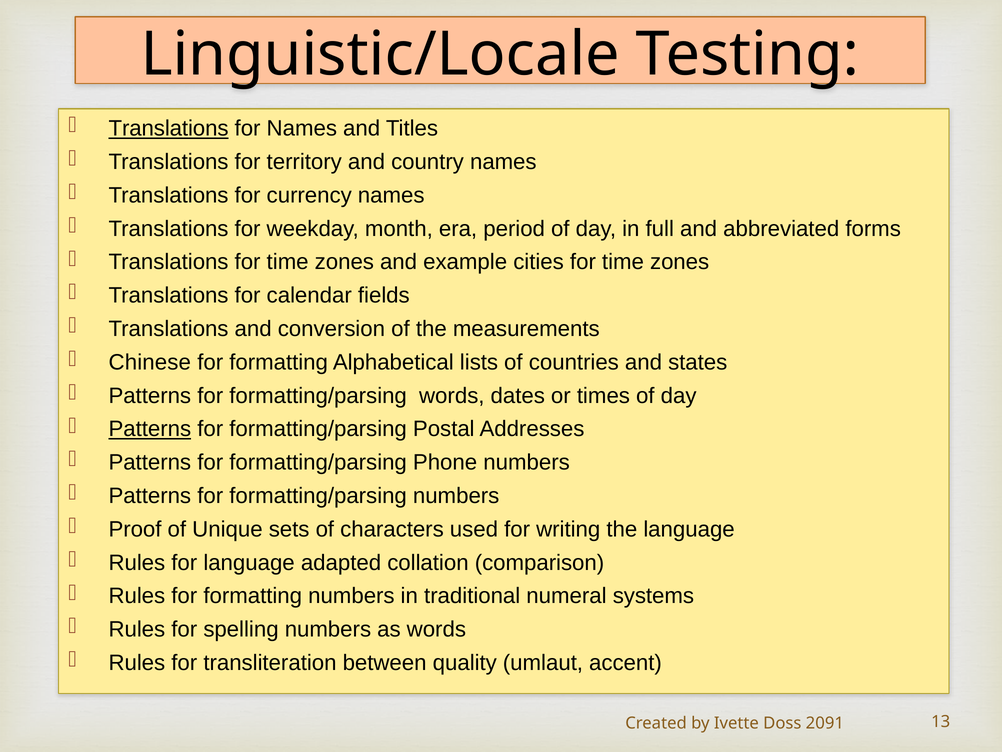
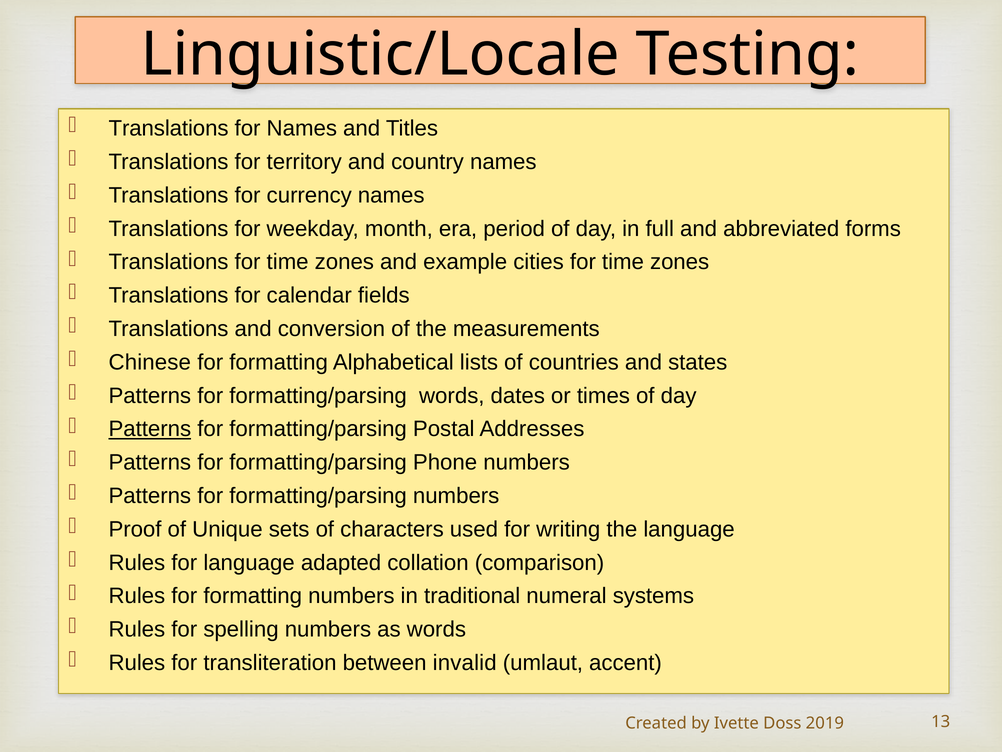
Translations underline: present -> none (169, 128)
quality: quality -> invalid (465, 662)
2091: 2091 -> 2019 (825, 723)
